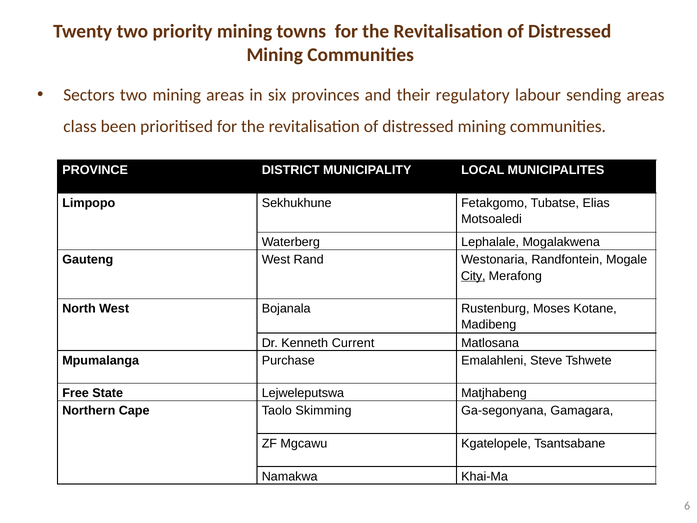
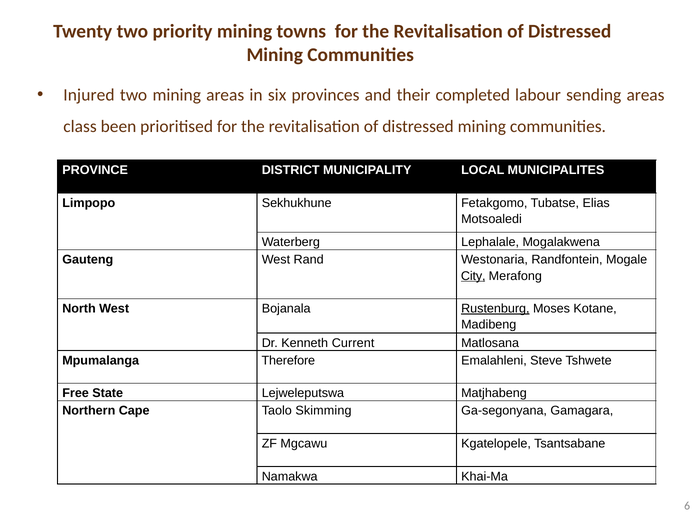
Sectors: Sectors -> Injured (89, 95)
regulatory: regulatory -> completed (473, 95)
Rustenburg underline: none -> present (495, 309)
Purchase: Purchase -> Therefore (288, 360)
